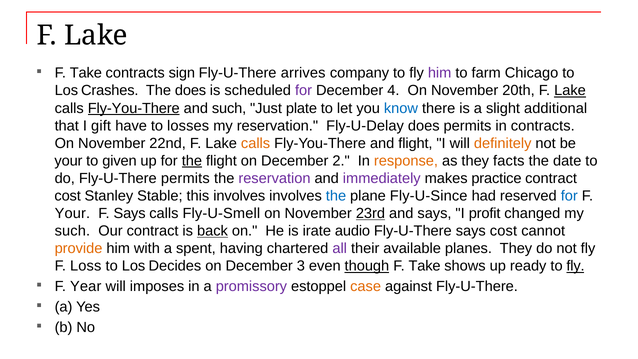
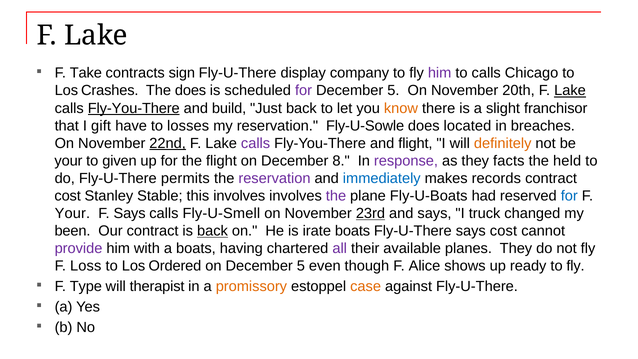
arrives: arrives -> display (303, 73)
to farm: farm -> calls (486, 73)
4: 4 -> 5 (393, 91)
and such: such -> build (229, 108)
Just plate: plate -> back (301, 108)
know colour: blue -> orange (401, 108)
additional: additional -> franchisor (556, 108)
Fly-U-Delay: Fly-U-Delay -> Fly-U-Sowle (365, 126)
does permits: permits -> located (467, 126)
in contracts: contracts -> breaches (543, 126)
22nd underline: none -> present (168, 143)
calls colour: orange -> purple (256, 143)
the underline: present -> none (192, 161)
2: 2 -> 8 (341, 161)
response colour: orange -> purple (406, 161)
date: date -> held (567, 161)
immediately colour: purple -> blue (382, 178)
practice: practice -> records (496, 178)
the colour: blue -> purple (336, 196)
Fly-U-Since: Fly-U-Since -> Fly-U-Boats (429, 196)
profit: profit -> truck (485, 213)
such: such -> been (72, 231)
irate audio: audio -> boats (353, 231)
provide colour: orange -> purple (79, 248)
a spent: spent -> boats (196, 248)
Decides: Decides -> Ordered (175, 266)
on December 3: 3 -> 5 (301, 266)
though underline: present -> none (367, 266)
Take: Take -> Alice (424, 266)
fly underline: present -> none (576, 266)
Year: Year -> Type (86, 286)
imposes: imposes -> therapist (157, 286)
promissory colour: purple -> orange (251, 286)
